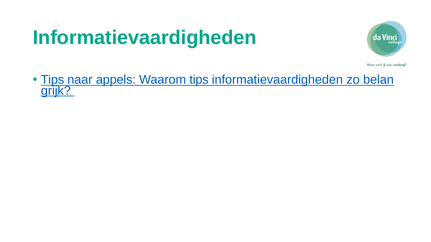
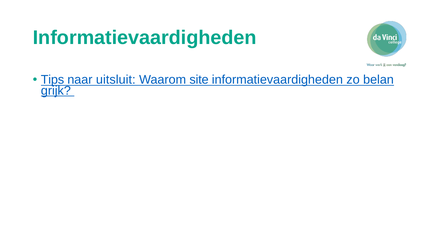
appels: appels -> uitsluit (116, 80)
Waarom tips: tips -> site (199, 80)
